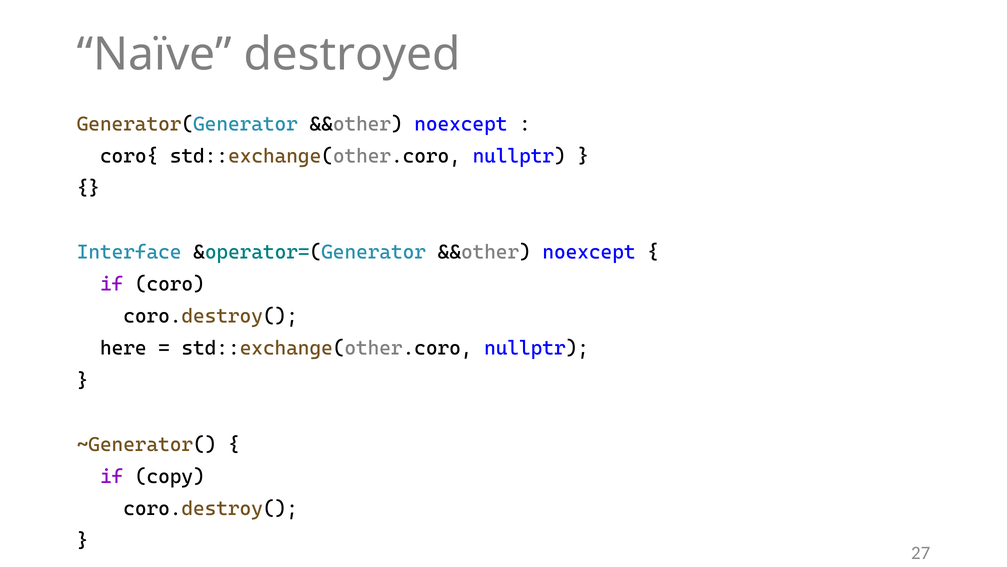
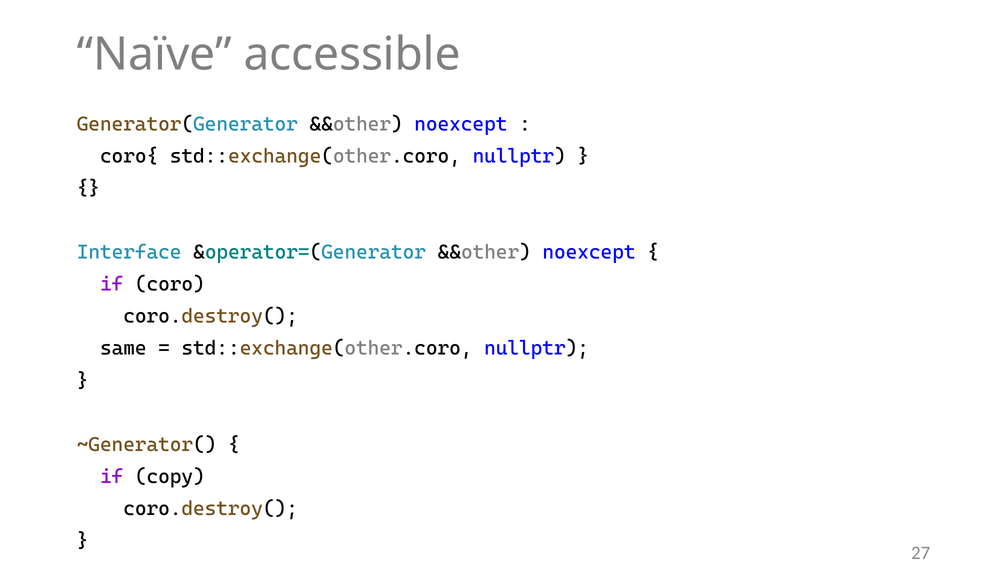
destroyed: destroyed -> accessible (352, 54)
here: here -> same (123, 348)
